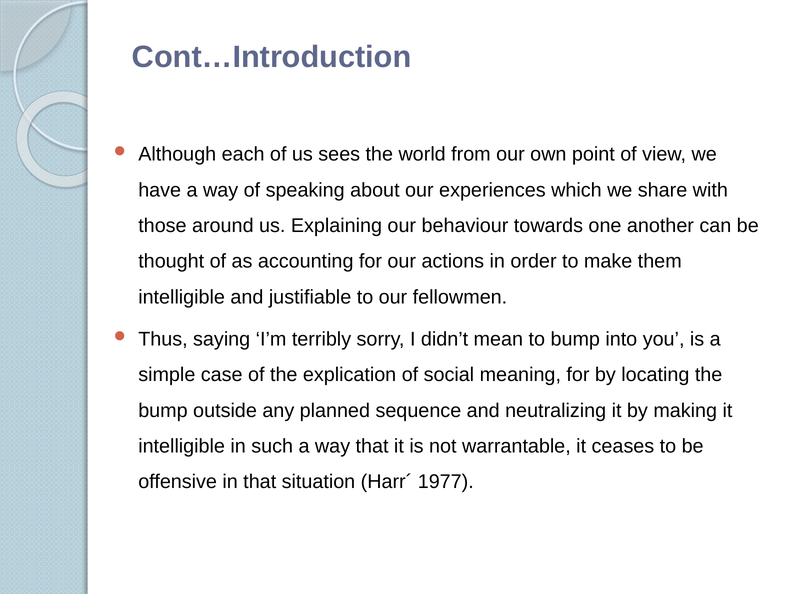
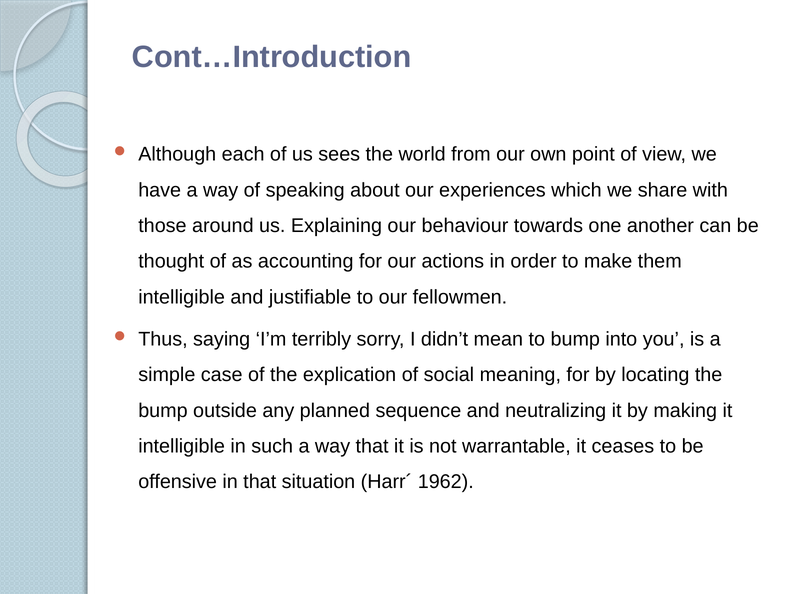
1977: 1977 -> 1962 (446, 481)
